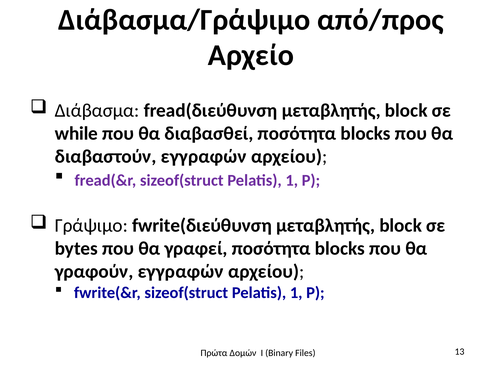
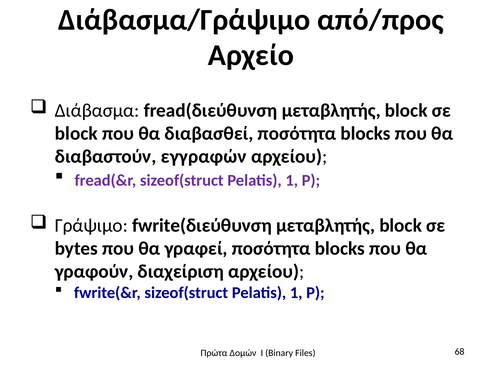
while: while -> block (76, 134)
γραφούν εγγραφών: εγγραφών -> διαχείριση (181, 272)
13: 13 -> 68 (460, 352)
